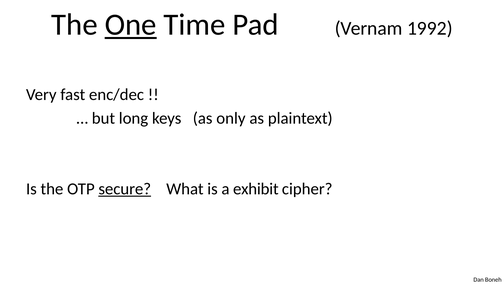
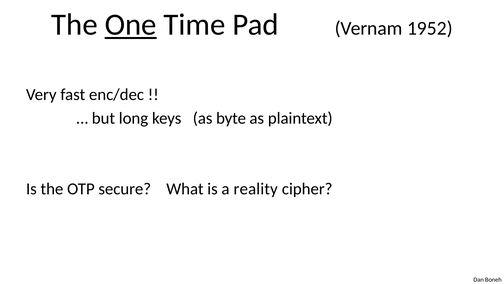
1992: 1992 -> 1952 (430, 28)
only: only -> byte (231, 118)
secure underline: present -> none (125, 188)
exhibit: exhibit -> reality (256, 188)
